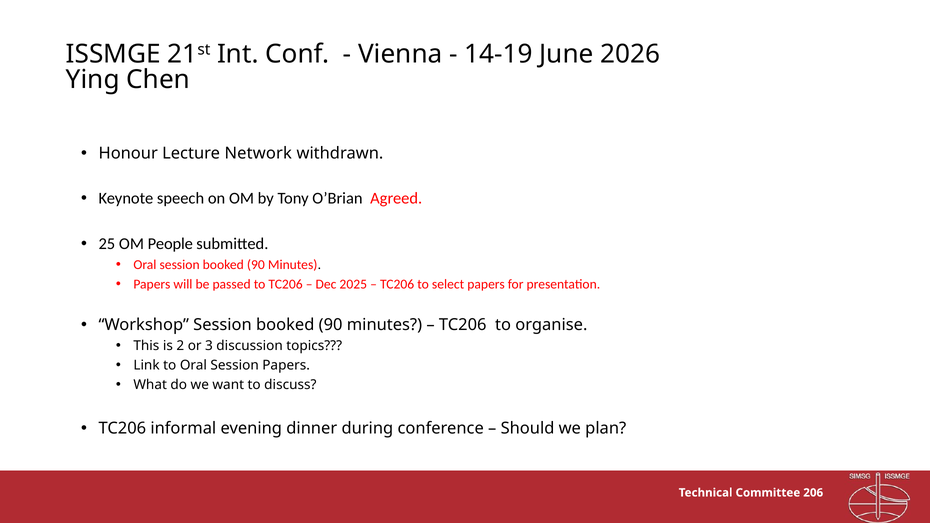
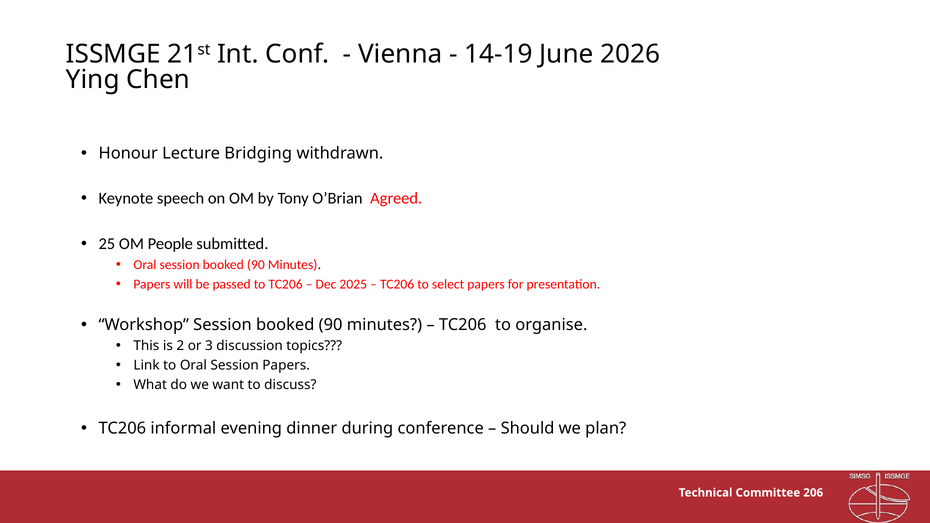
Network: Network -> Bridging (258, 153)
